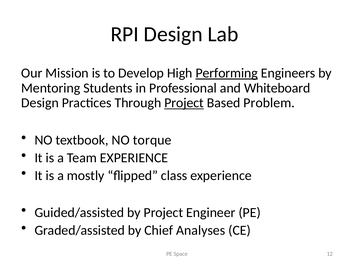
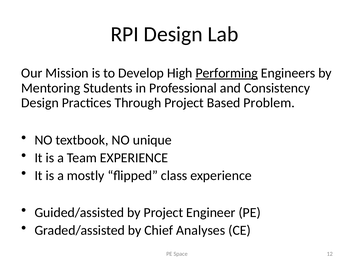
Whiteboard: Whiteboard -> Consistency (277, 88)
Project underline: present -> none (184, 103)
torque: torque -> unique (152, 140)
